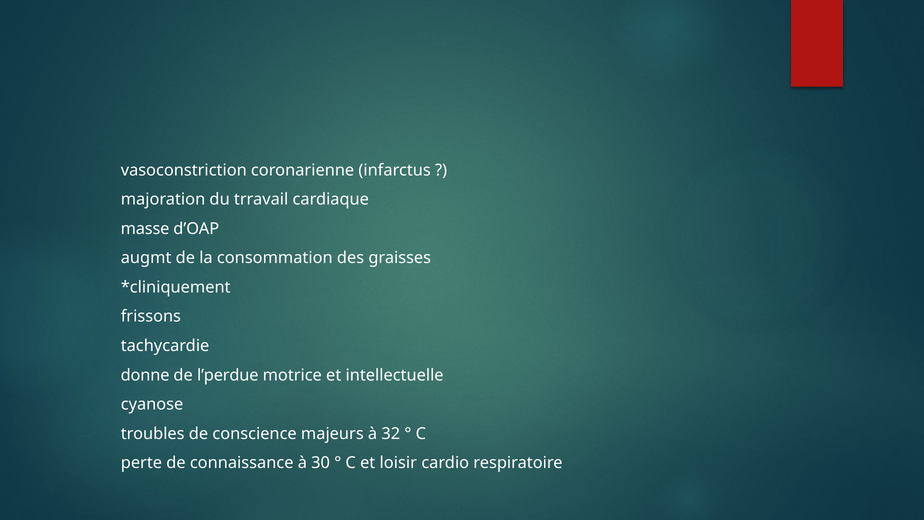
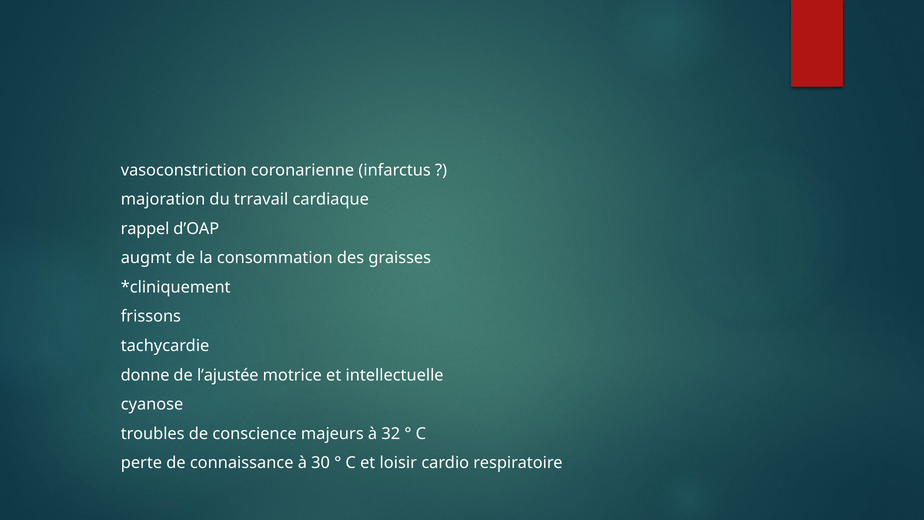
masse: masse -> rappel (145, 229)
l’perdue: l’perdue -> l’ajustée (228, 375)
